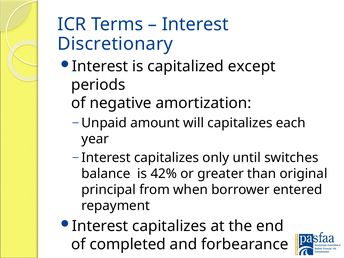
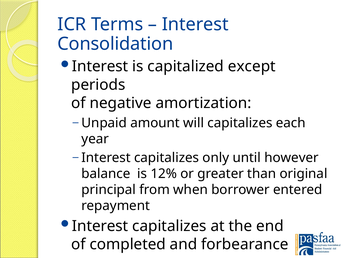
Discretionary: Discretionary -> Consolidation (115, 44)
switches: switches -> however (291, 158)
42%: 42% -> 12% (164, 174)
